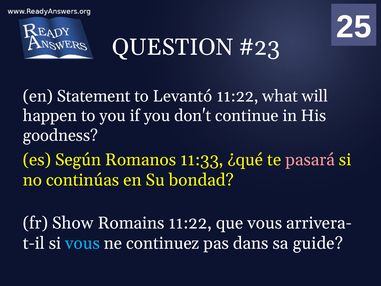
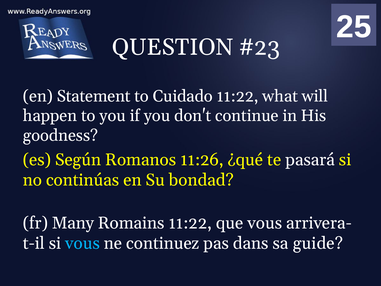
Levantó: Levantó -> Cuidado (183, 96)
11:33: 11:33 -> 11:26 (202, 160)
pasará colour: pink -> white (310, 160)
Show: Show -> Many (73, 223)
